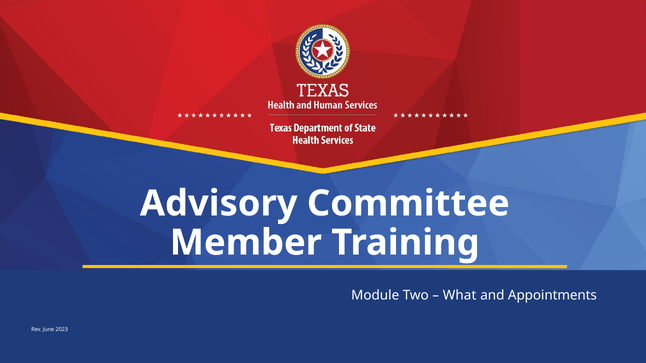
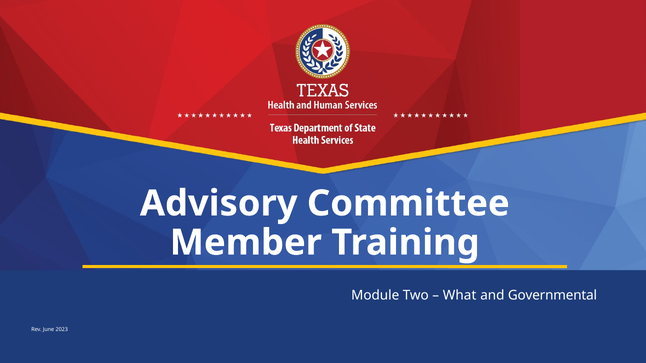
Appointments: Appointments -> Governmental (552, 295)
